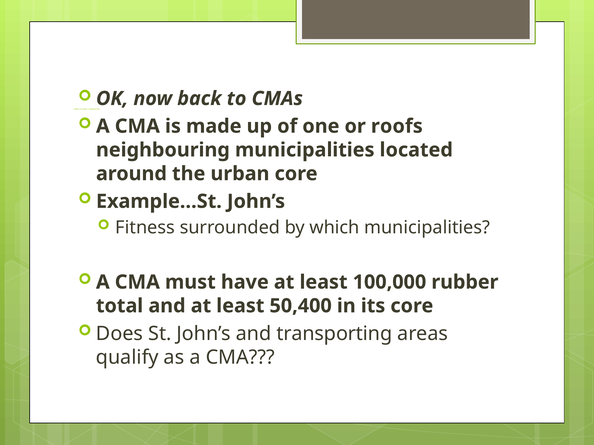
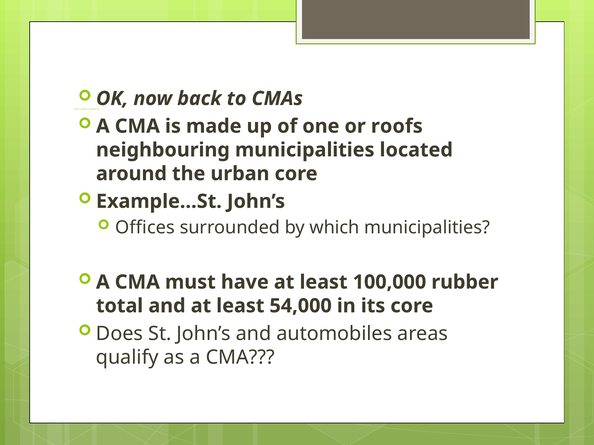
Fitness: Fitness -> Offices (145, 228)
50,400: 50,400 -> 54,000 (301, 306)
transporting: transporting -> automobiles (334, 334)
